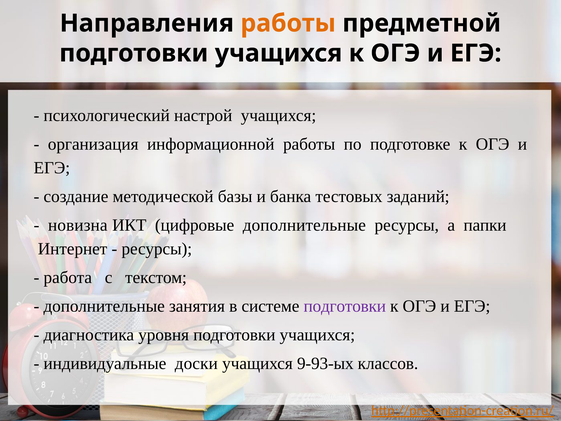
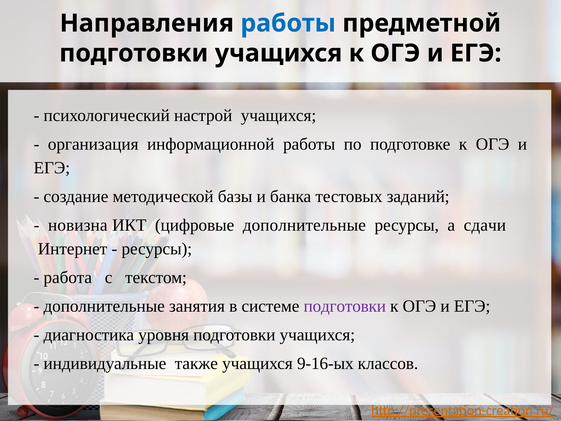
работы colour: orange -> blue (288, 23)
папки: папки -> сдачи (485, 225)
доски: доски -> также (196, 363)
9-93-ых: 9-93-ых -> 9-16-ых (325, 363)
